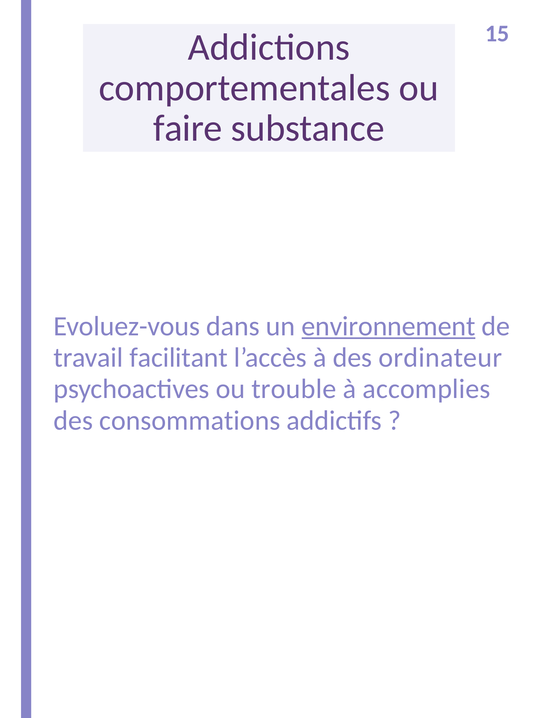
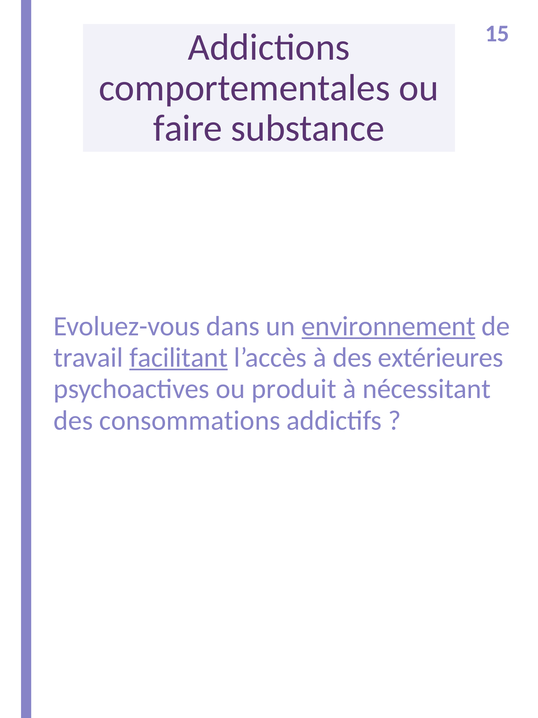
facilitant underline: none -> present (179, 357)
ordinateur: ordinateur -> extérieures (441, 357)
trouble: trouble -> produit (294, 389)
accomplies: accomplies -> nécessitant (427, 389)
